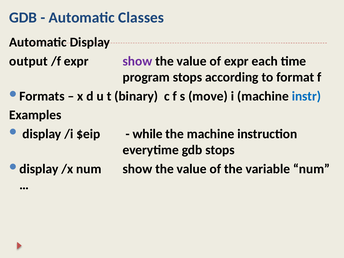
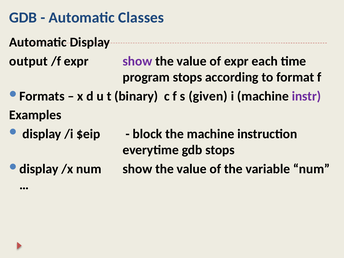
move: move -> given (208, 96)
instr colour: blue -> purple (306, 96)
while: while -> block (148, 134)
